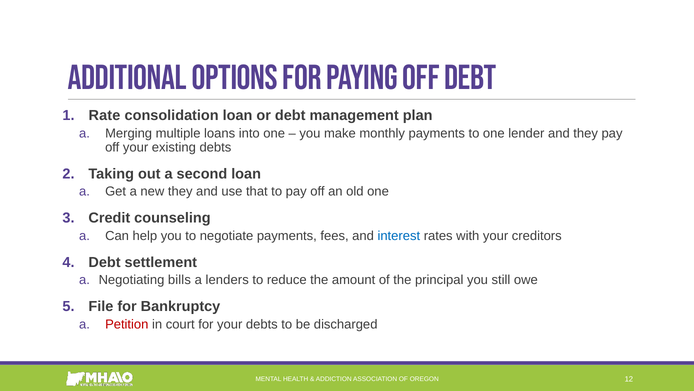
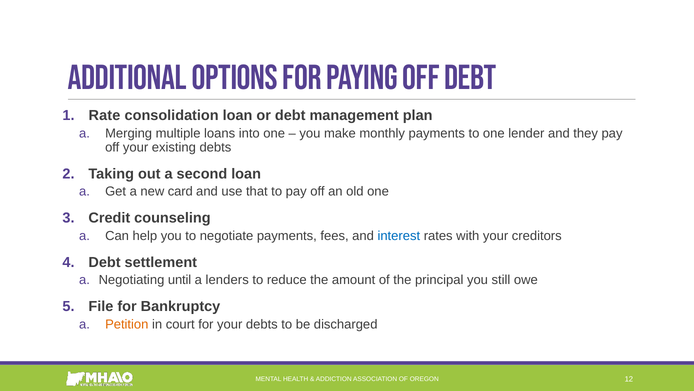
new they: they -> card (180, 191)
bills: bills -> until (180, 280)
Petition colour: red -> orange (127, 324)
